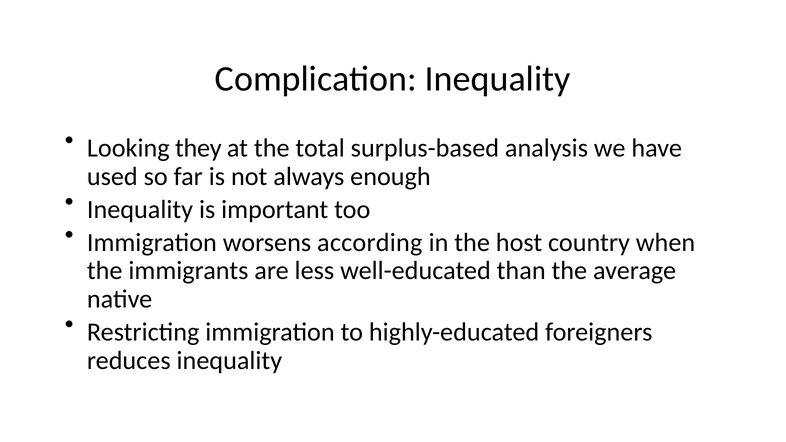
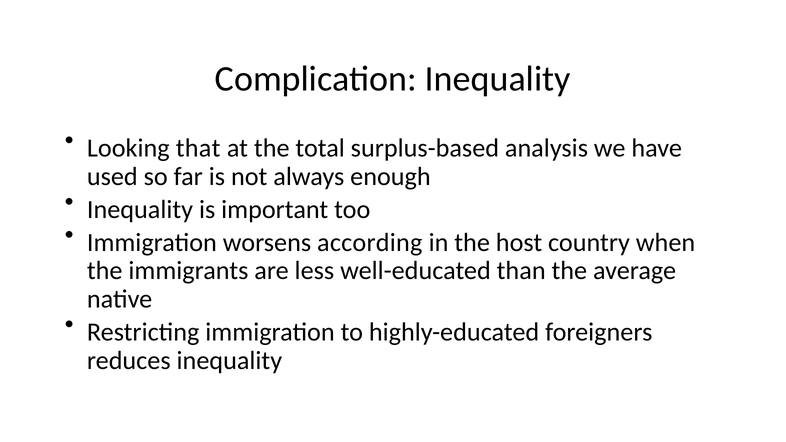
they: they -> that (198, 148)
